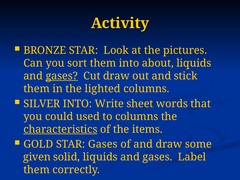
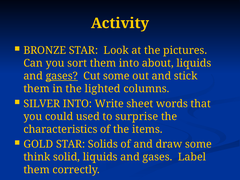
Cut draw: draw -> some (116, 76)
to columns: columns -> surprise (137, 116)
characteristics underline: present -> none (60, 129)
STAR Gases: Gases -> Solids (103, 144)
given: given -> think (37, 157)
